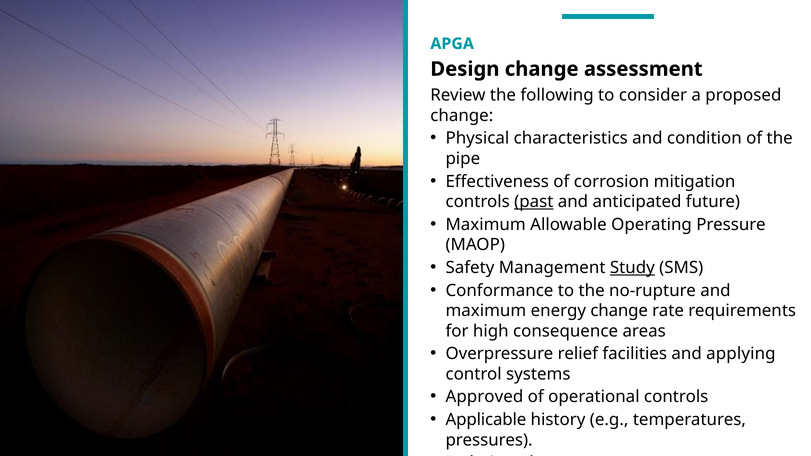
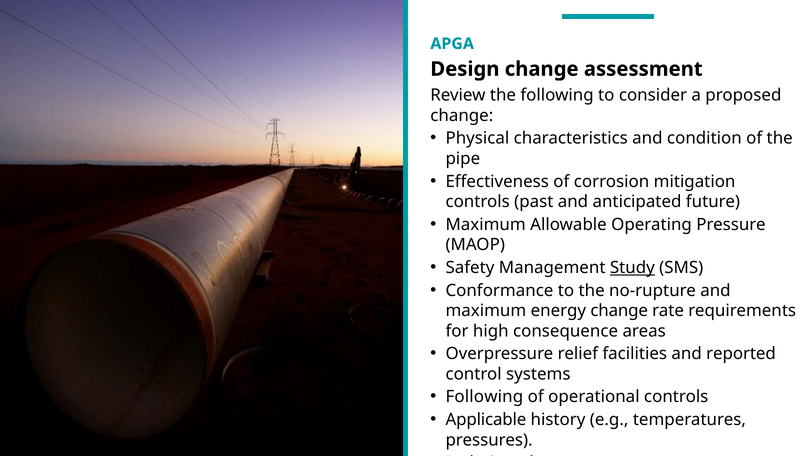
past underline: present -> none (534, 202)
applying: applying -> reported (741, 354)
Approved: Approved -> Following (484, 397)
